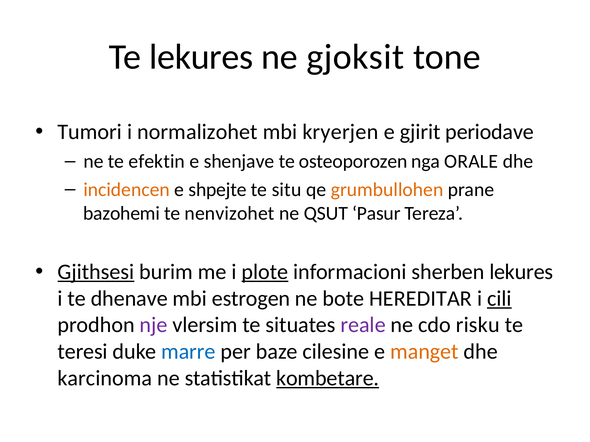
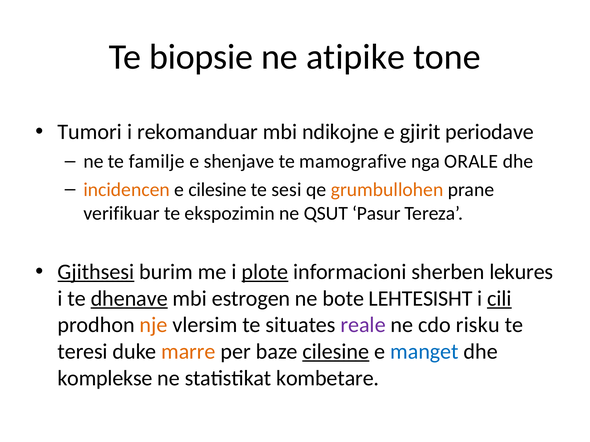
Te lekures: lekures -> biopsie (201, 57)
gjoksit: gjoksit -> atipike (356, 57)
normalizohet: normalizohet -> rekomanduar (197, 132)
kryerjen: kryerjen -> ndikojne (341, 132)
efektin: efektin -> familje (157, 162)
osteoporozen: osteoporozen -> mamografive (353, 162)
e shpejte: shpejte -> cilesine (218, 190)
situ: situ -> sesi (287, 190)
bazohemi: bazohemi -> verifikuar (121, 213)
nenvizohet: nenvizohet -> ekspozimin (230, 213)
dhenave underline: none -> present (129, 299)
HEREDITAR: HEREDITAR -> LEHTESISHT (421, 299)
nje colour: purple -> orange (154, 325)
marre colour: blue -> orange (188, 352)
cilesine underline: none -> present (336, 352)
manget colour: orange -> blue (424, 352)
karcinoma: karcinoma -> komplekse (105, 378)
kombetare underline: present -> none (328, 378)
